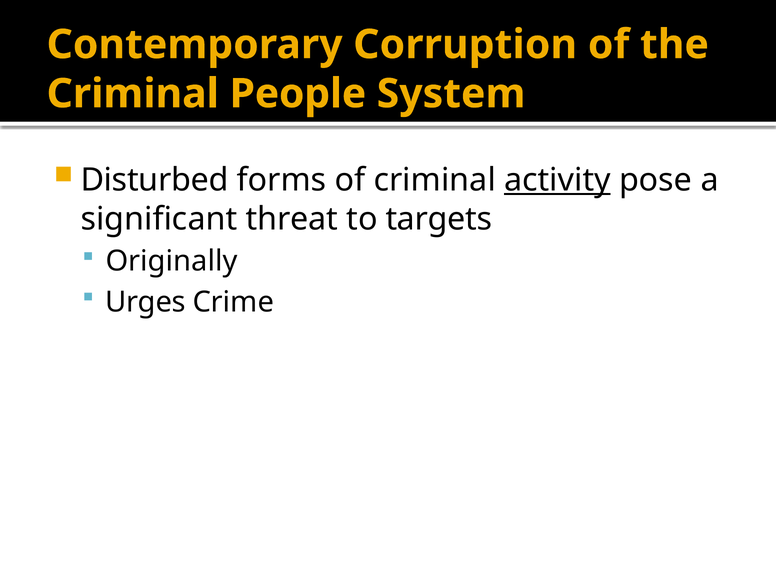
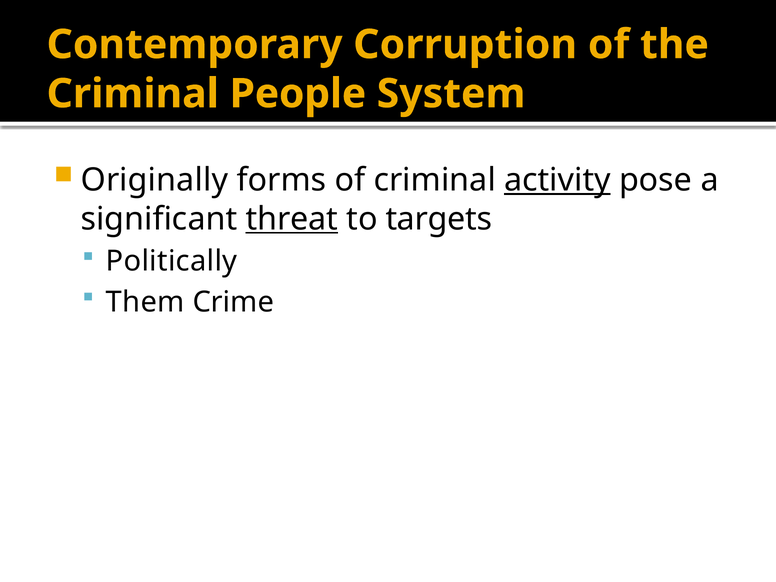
Disturbed: Disturbed -> Originally (154, 180)
threat underline: none -> present (292, 219)
Originally: Originally -> Politically (171, 261)
Urges: Urges -> Them (145, 302)
